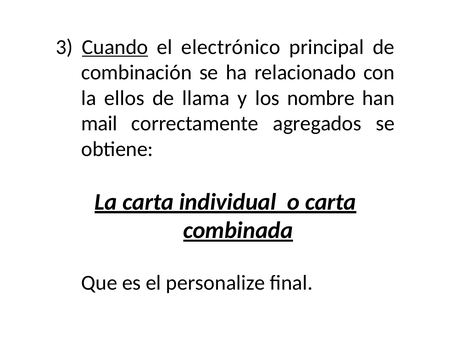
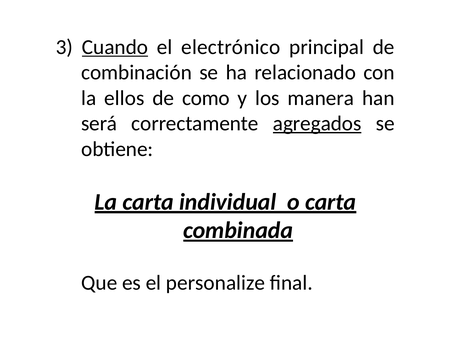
llama: llama -> como (206, 98)
nombre: nombre -> manera (321, 98)
mail: mail -> será (99, 124)
agregados underline: none -> present (317, 124)
